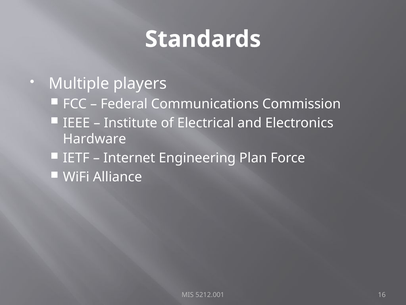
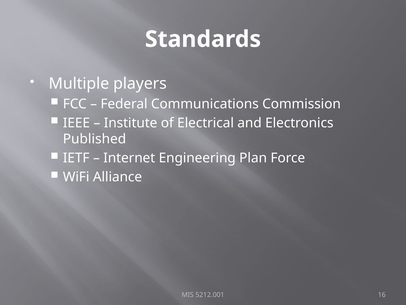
Hardware: Hardware -> Published (95, 139)
